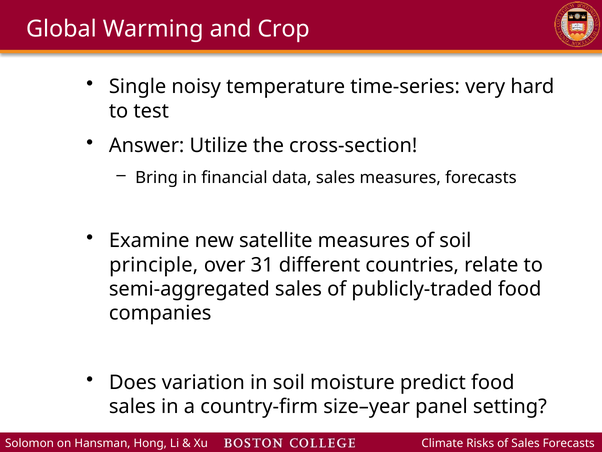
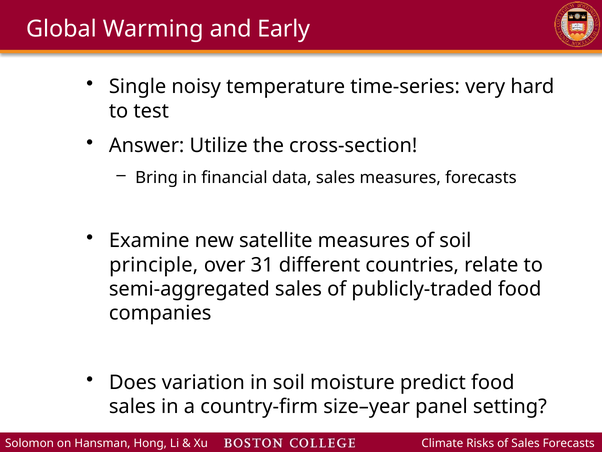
Crop: Crop -> Early (284, 29)
